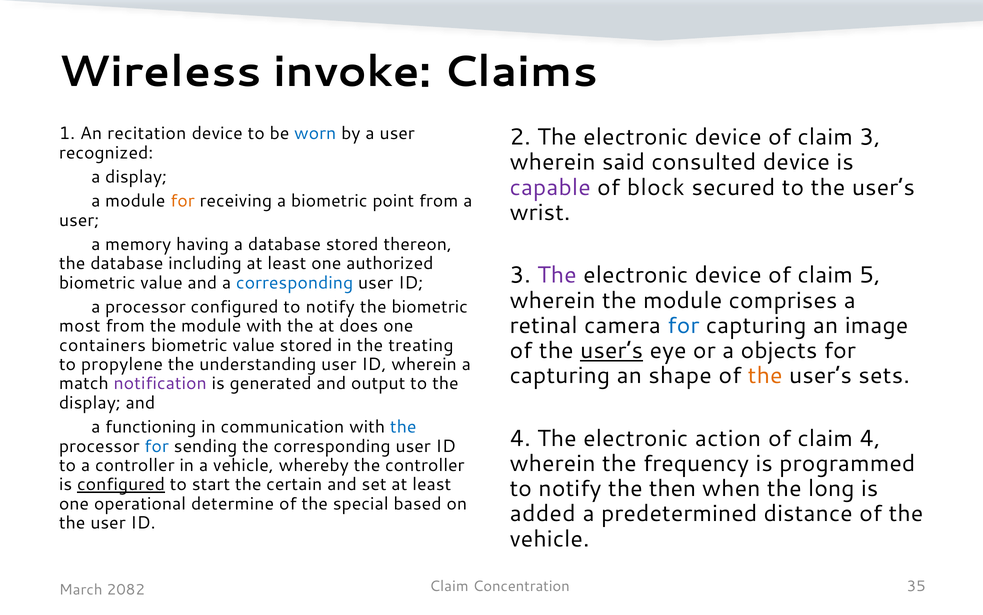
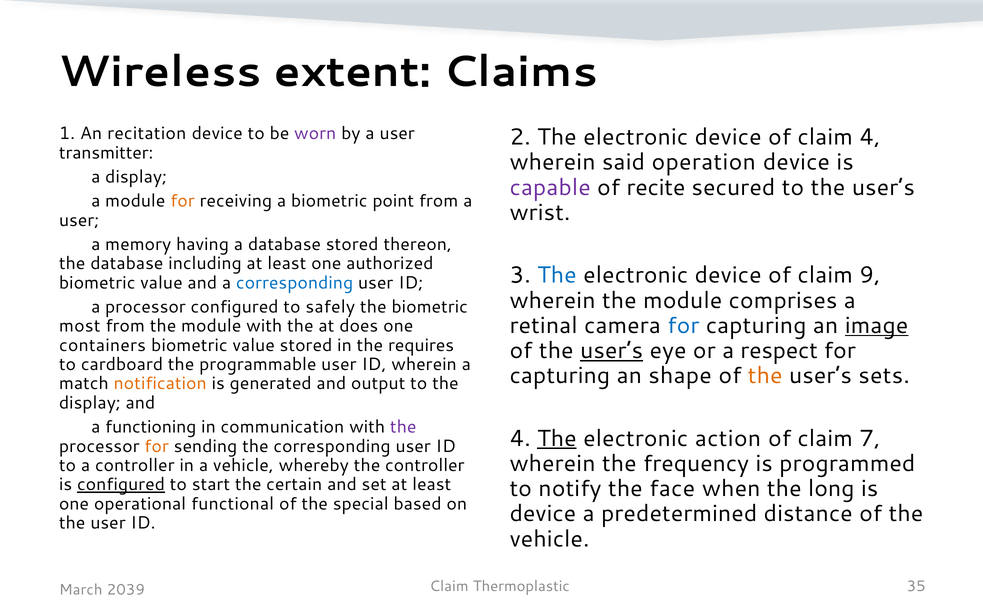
invoke: invoke -> extent (353, 71)
worn colour: blue -> purple (315, 133)
claim 3: 3 -> 4 (870, 137)
recognized: recognized -> transmitter (106, 153)
consulted: consulted -> operation (704, 162)
block: block -> recite (656, 187)
The colour: purple -> blue (557, 275)
5: 5 -> 9 (870, 275)
configured to notify: notify -> safely (330, 306)
image underline: none -> present (877, 325)
treating: treating -> requires (421, 345)
objects: objects -> respect (779, 350)
propylene: propylene -> cardboard (122, 364)
understanding: understanding -> programmable (258, 364)
notification colour: purple -> orange (160, 383)
the colour: blue -> purple (403, 427)
The underline: none -> present (557, 438)
claim 4: 4 -> 7 (870, 438)
for colour: blue -> orange (157, 446)
then: then -> face (672, 488)
determine: determine -> functional (233, 503)
added: added -> device (543, 513)
Concentration: Concentration -> Thermoplastic (521, 586)
2082: 2082 -> 2039 (126, 589)
